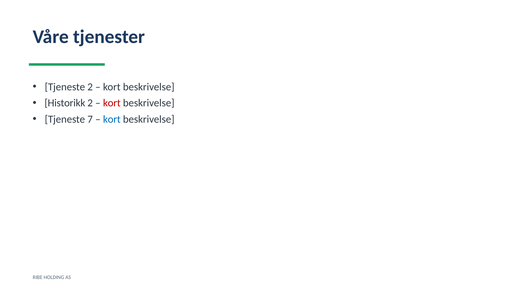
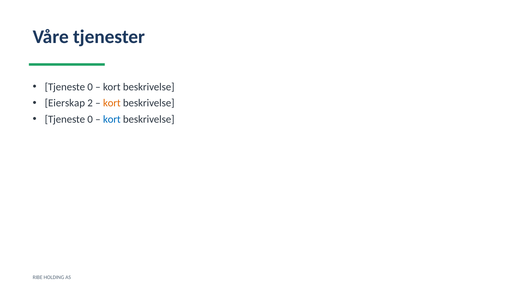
2: 2 -> 0 (90, 87)
Historikk: Historikk -> Eierskap (65, 103)
kort colour: red -> orange (112, 103)
7: 7 -> 0 (90, 119)
